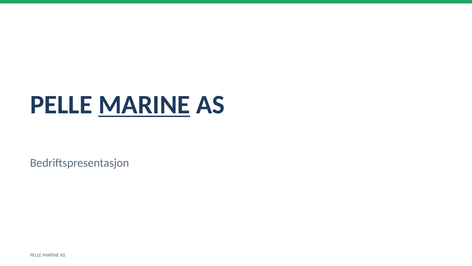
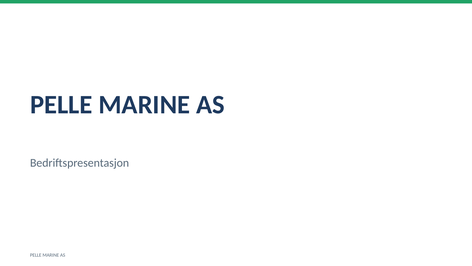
MARINE underline: present -> none (144, 105)
